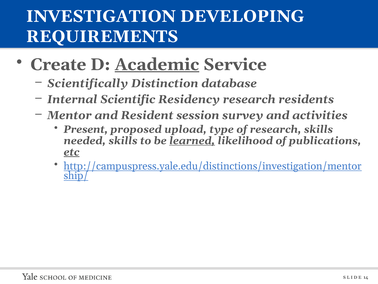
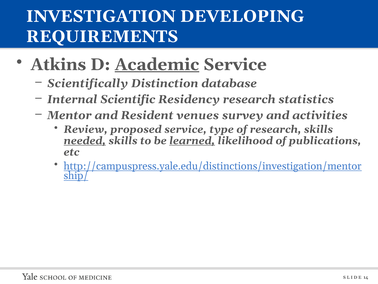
Create: Create -> Atkins (58, 64)
residents: residents -> statistics (306, 99)
session: session -> venues (198, 115)
Present: Present -> Review (86, 129)
proposed upload: upload -> service (186, 129)
needed underline: none -> present (85, 140)
etc underline: present -> none (72, 152)
